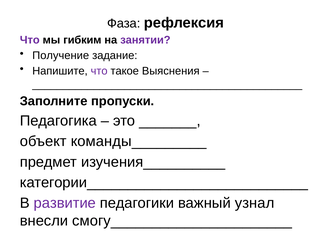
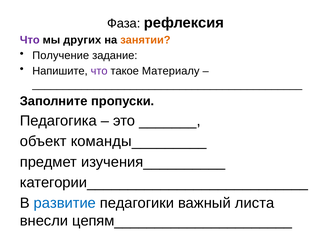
гибким: гибким -> других (82, 40)
занятии colour: purple -> orange (145, 40)
Выяснения: Выяснения -> Материалу (171, 71)
развитие colour: purple -> blue (65, 203)
узнал: узнал -> листа (255, 203)
смогу______________________: смогу______________________ -> цепям______________________ (182, 221)
